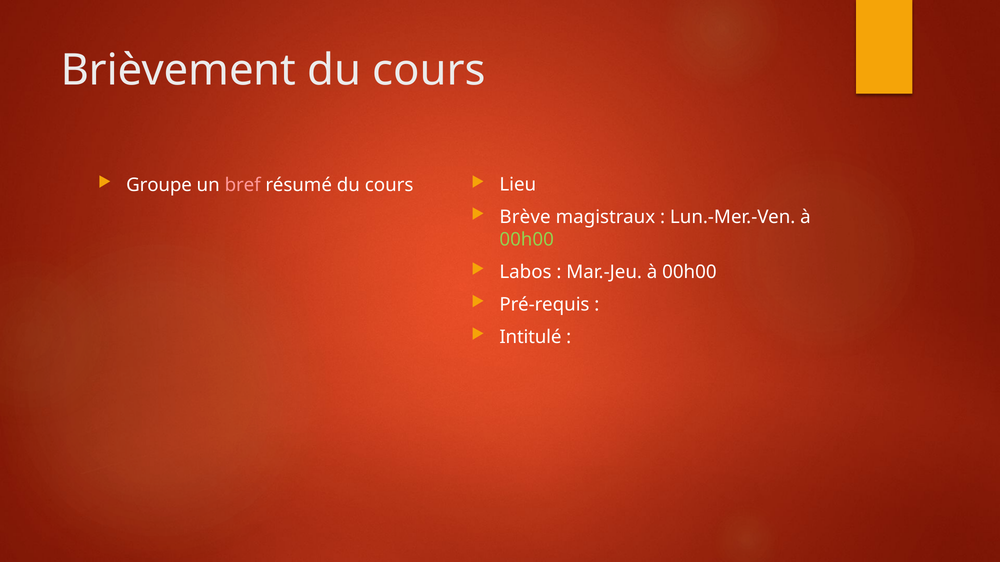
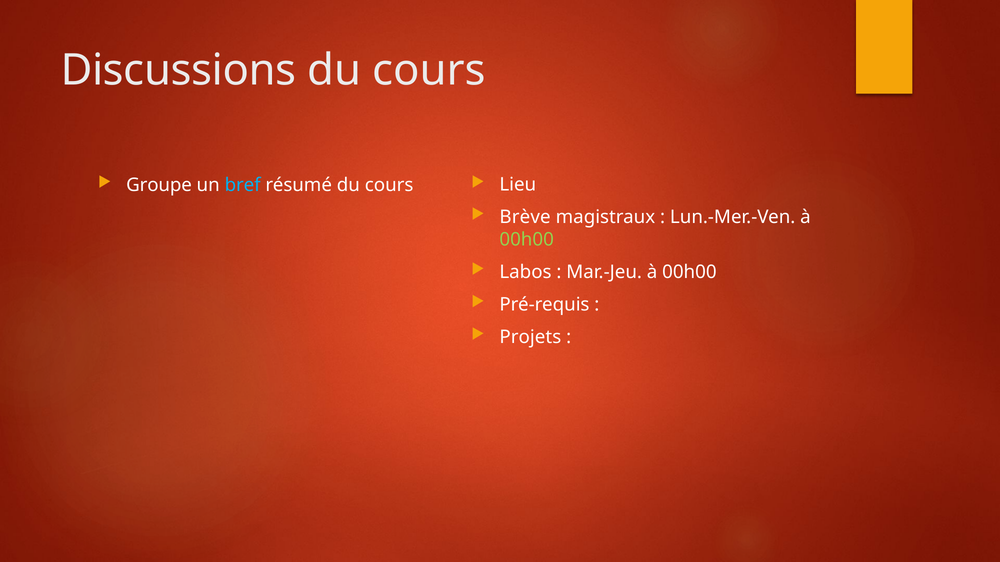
Brièvement: Brièvement -> Discussions (178, 70)
bref colour: pink -> light blue (243, 185)
Intitulé: Intitulé -> Projets (530, 337)
